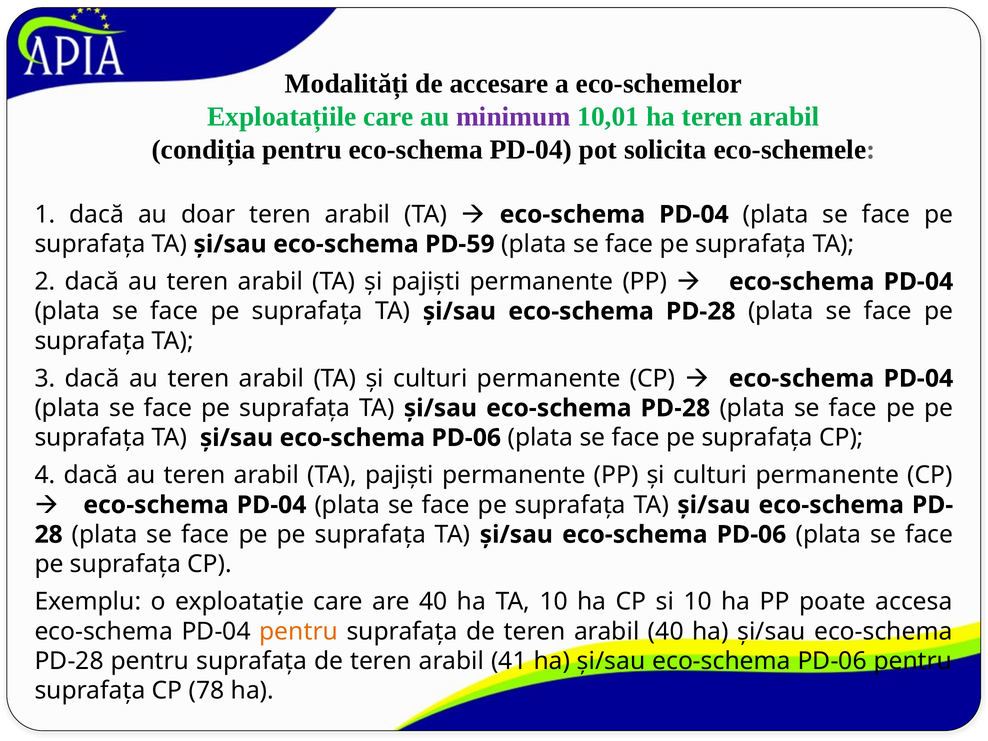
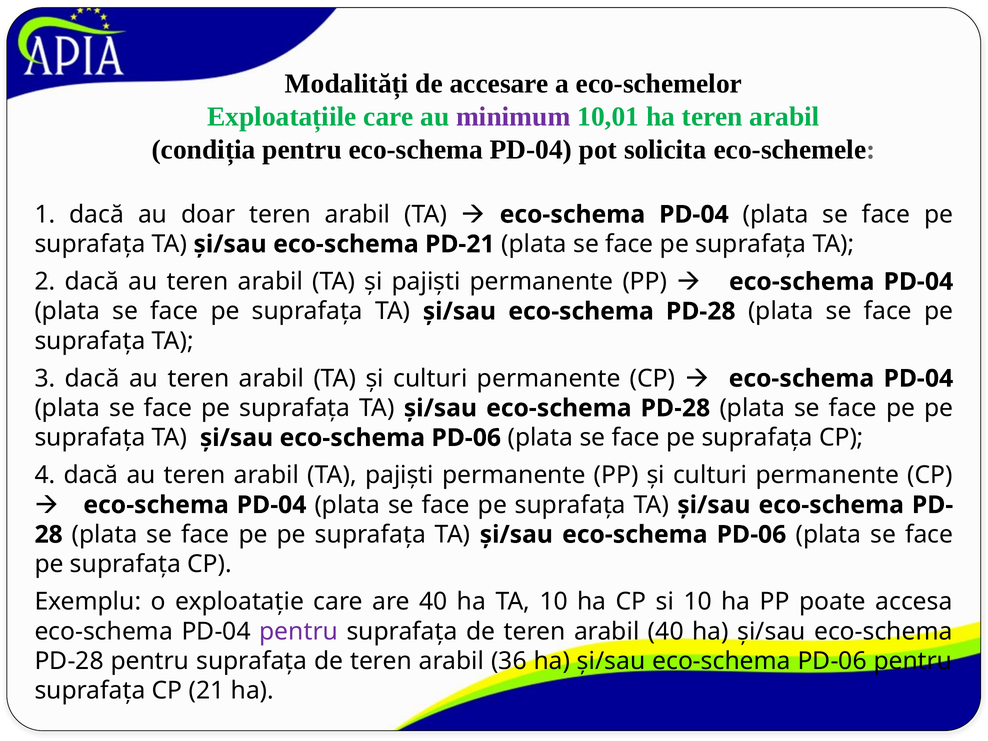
PD-59: PD-59 -> PD-21 (460, 244)
pentru colour: orange -> purple (299, 631)
41: 41 -> 36 (509, 661)
78: 78 -> 21 (207, 691)
